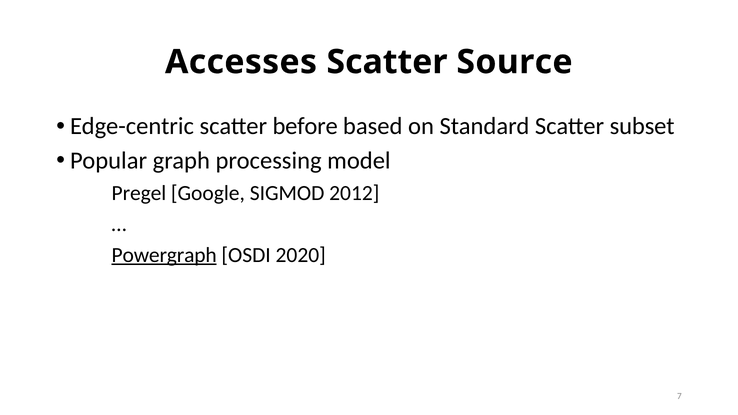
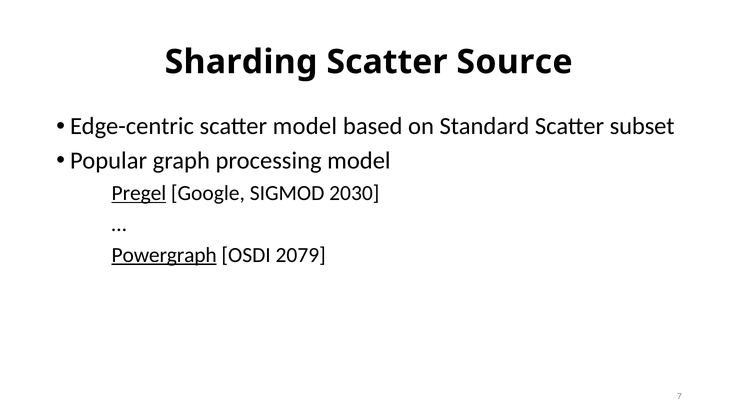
Accesses: Accesses -> Sharding (241, 62)
scatter before: before -> model (305, 126)
Pregel underline: none -> present (139, 193)
2012: 2012 -> 2030 (354, 193)
2020: 2020 -> 2079 (301, 255)
